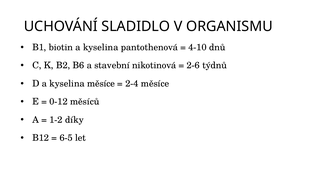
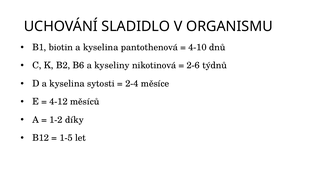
stavební: stavební -> kyseliny (112, 65)
kyselina měsíce: měsíce -> sytosti (101, 83)
0-12: 0-12 -> 4-12 (58, 101)
6-5: 6-5 -> 1-5 (66, 137)
